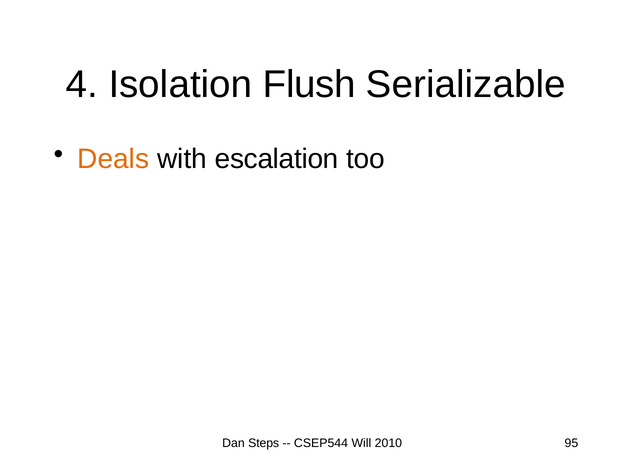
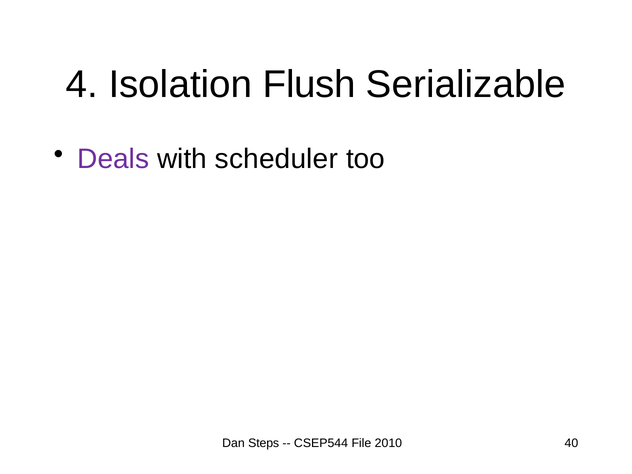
Deals colour: orange -> purple (113, 159)
escalation: escalation -> scheduler (276, 159)
Will: Will -> File (361, 443)
95: 95 -> 40 (571, 443)
